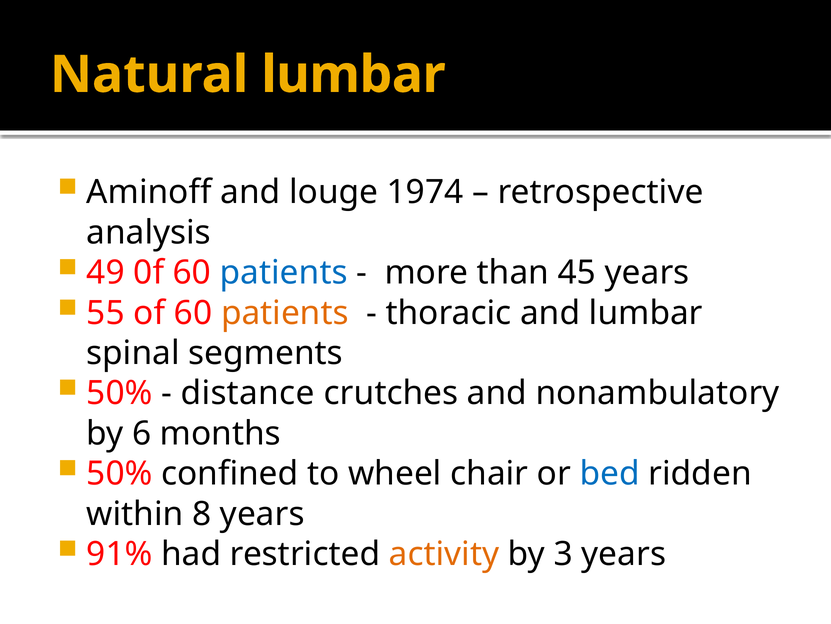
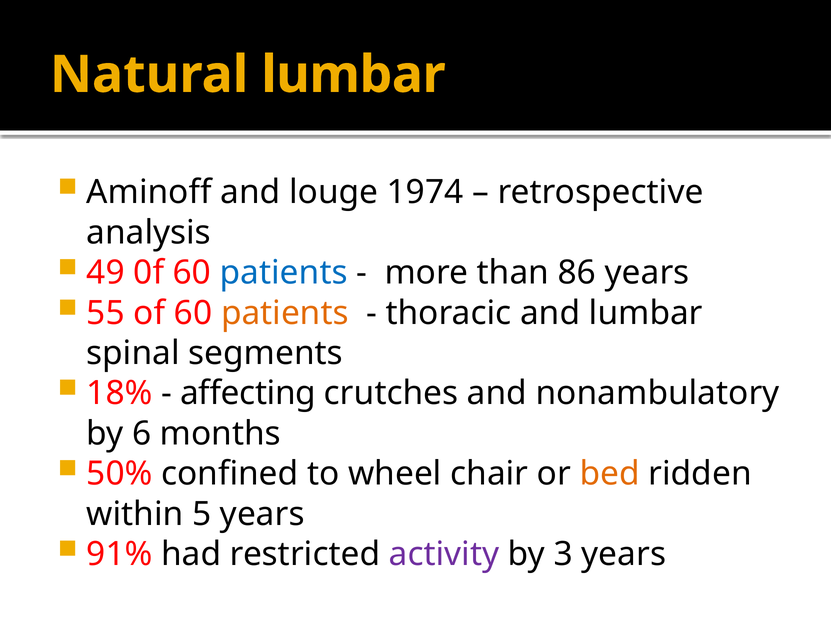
45: 45 -> 86 (577, 272)
50%: 50% -> 18% (119, 393)
distance: distance -> affecting (248, 393)
bed colour: blue -> orange (610, 473)
8: 8 -> 5 (202, 513)
activity colour: orange -> purple (444, 554)
